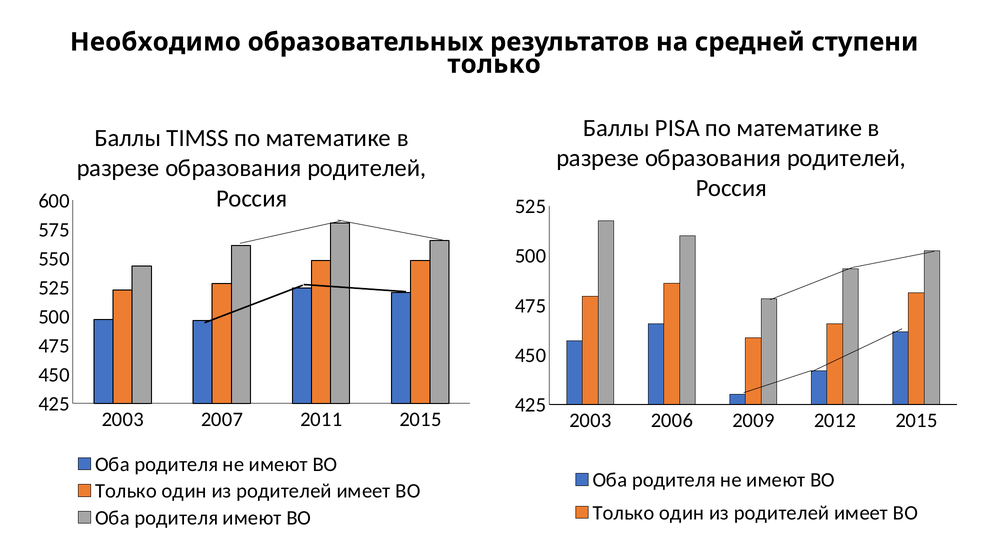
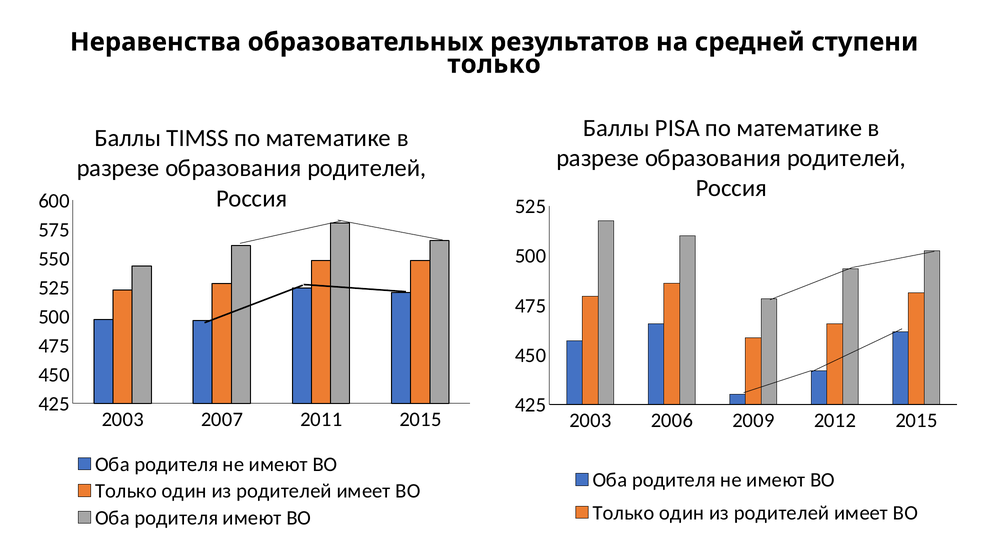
Необходимо: Необходимо -> Неравенства (155, 42)
